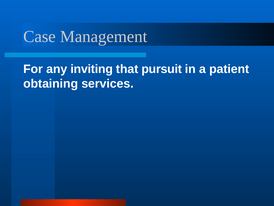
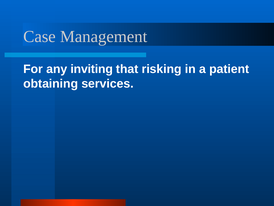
pursuit: pursuit -> risking (162, 69)
